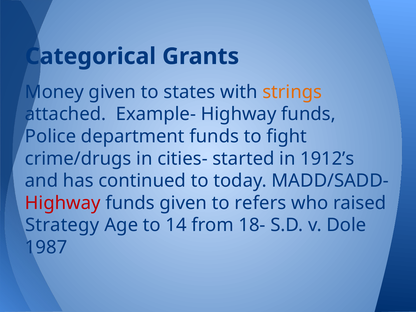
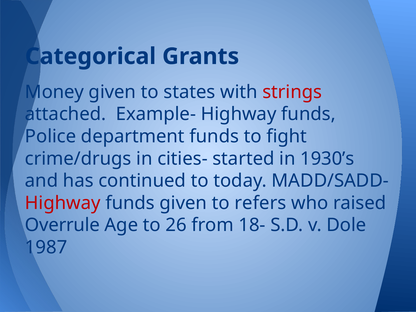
strings colour: orange -> red (292, 92)
1912’s: 1912’s -> 1930’s (327, 159)
Strategy: Strategy -> Overrule (62, 225)
14: 14 -> 26 (176, 225)
